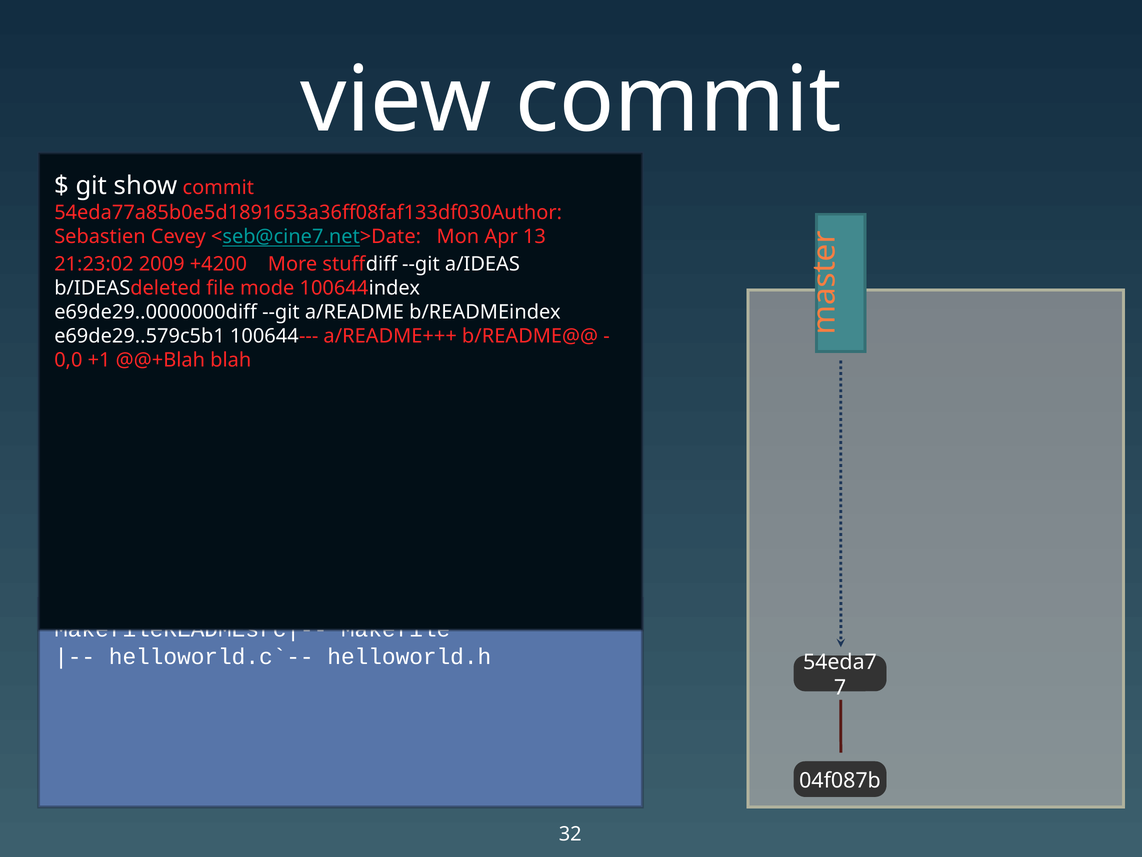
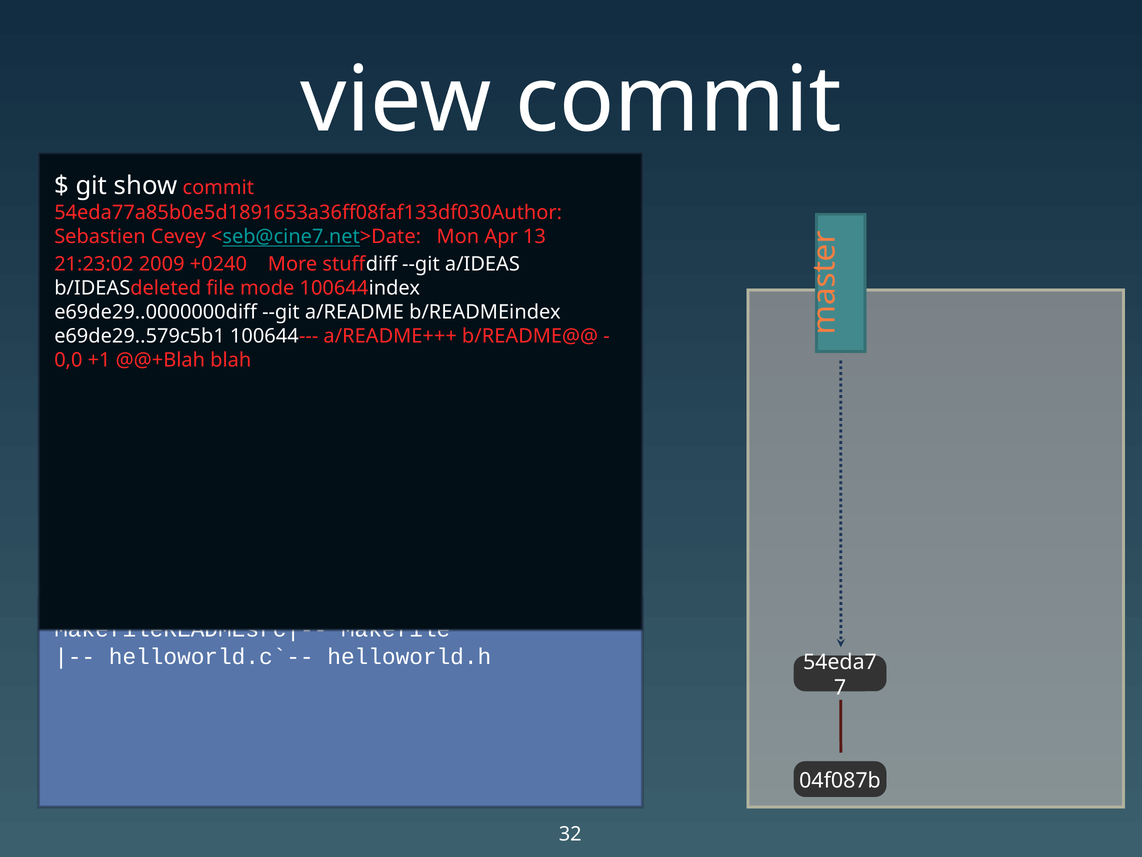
+4200: +4200 -> +0240 (218, 264)
